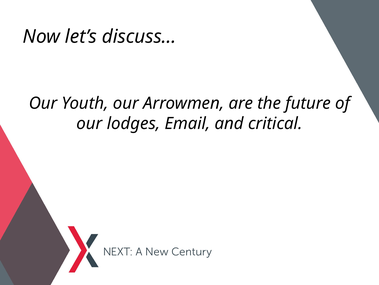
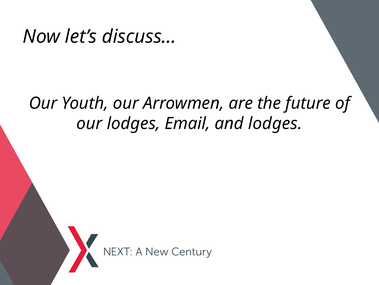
and critical: critical -> lodges (275, 123)
